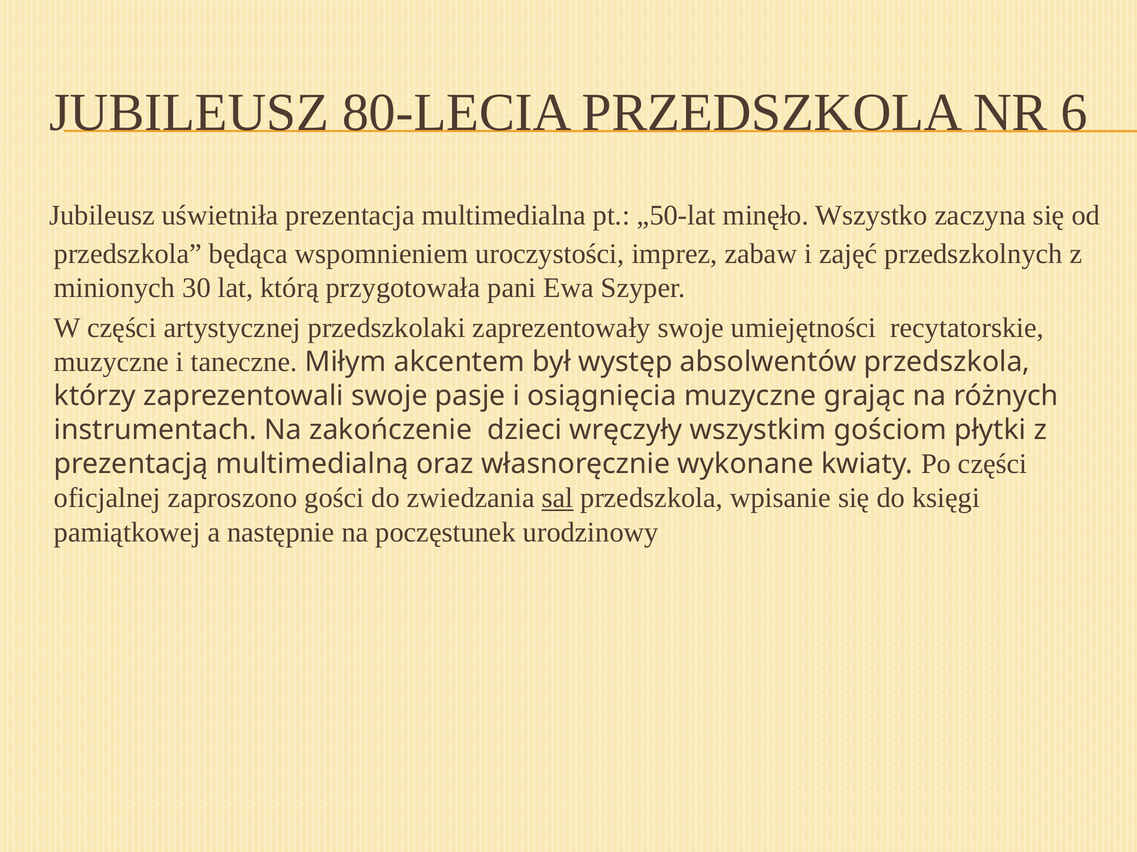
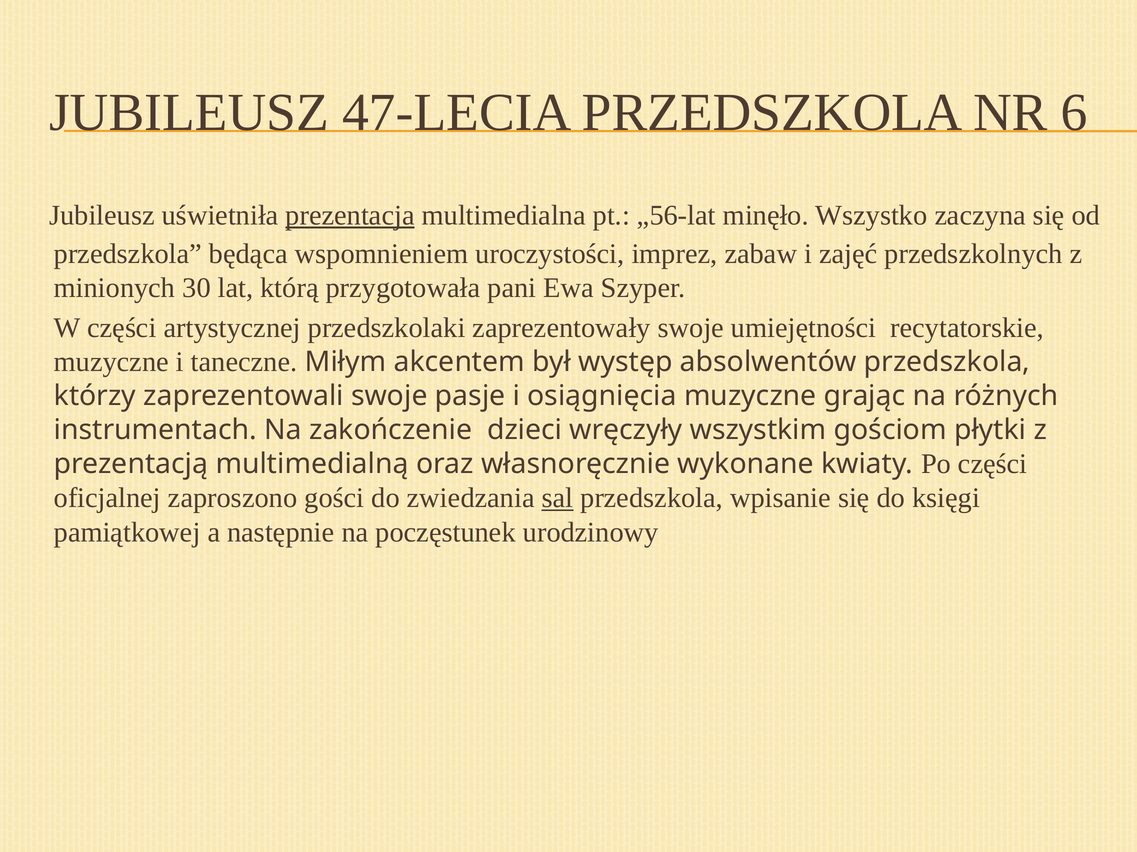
80-LECIA: 80-LECIA -> 47-LECIA (457, 113)
prezentacja underline: none -> present (350, 216)
„50-lat: „50-lat -> „56-lat (676, 216)
